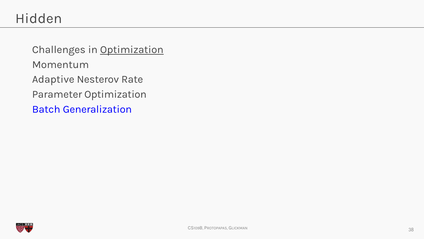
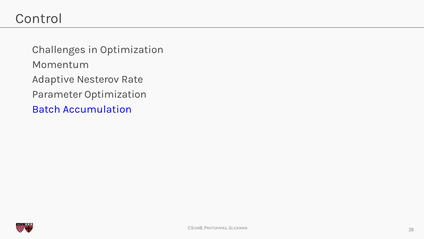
Hidden: Hidden -> Control (39, 19)
Optimization underline: present -> none (132, 50)
Generalization: Generalization -> Accumulation (97, 109)
